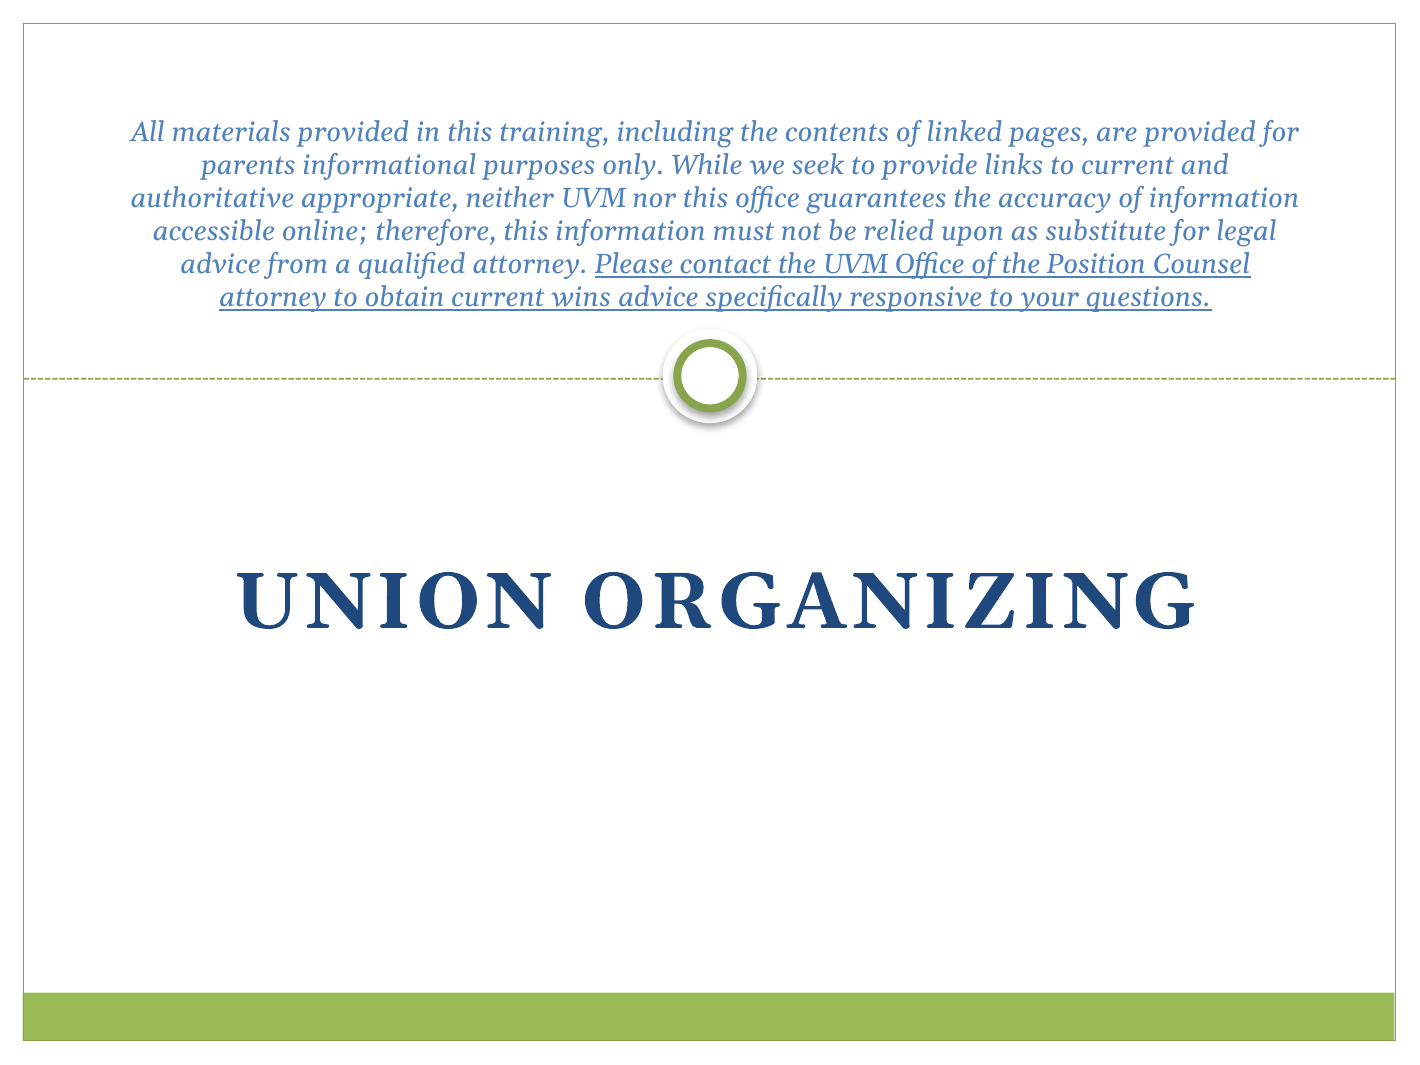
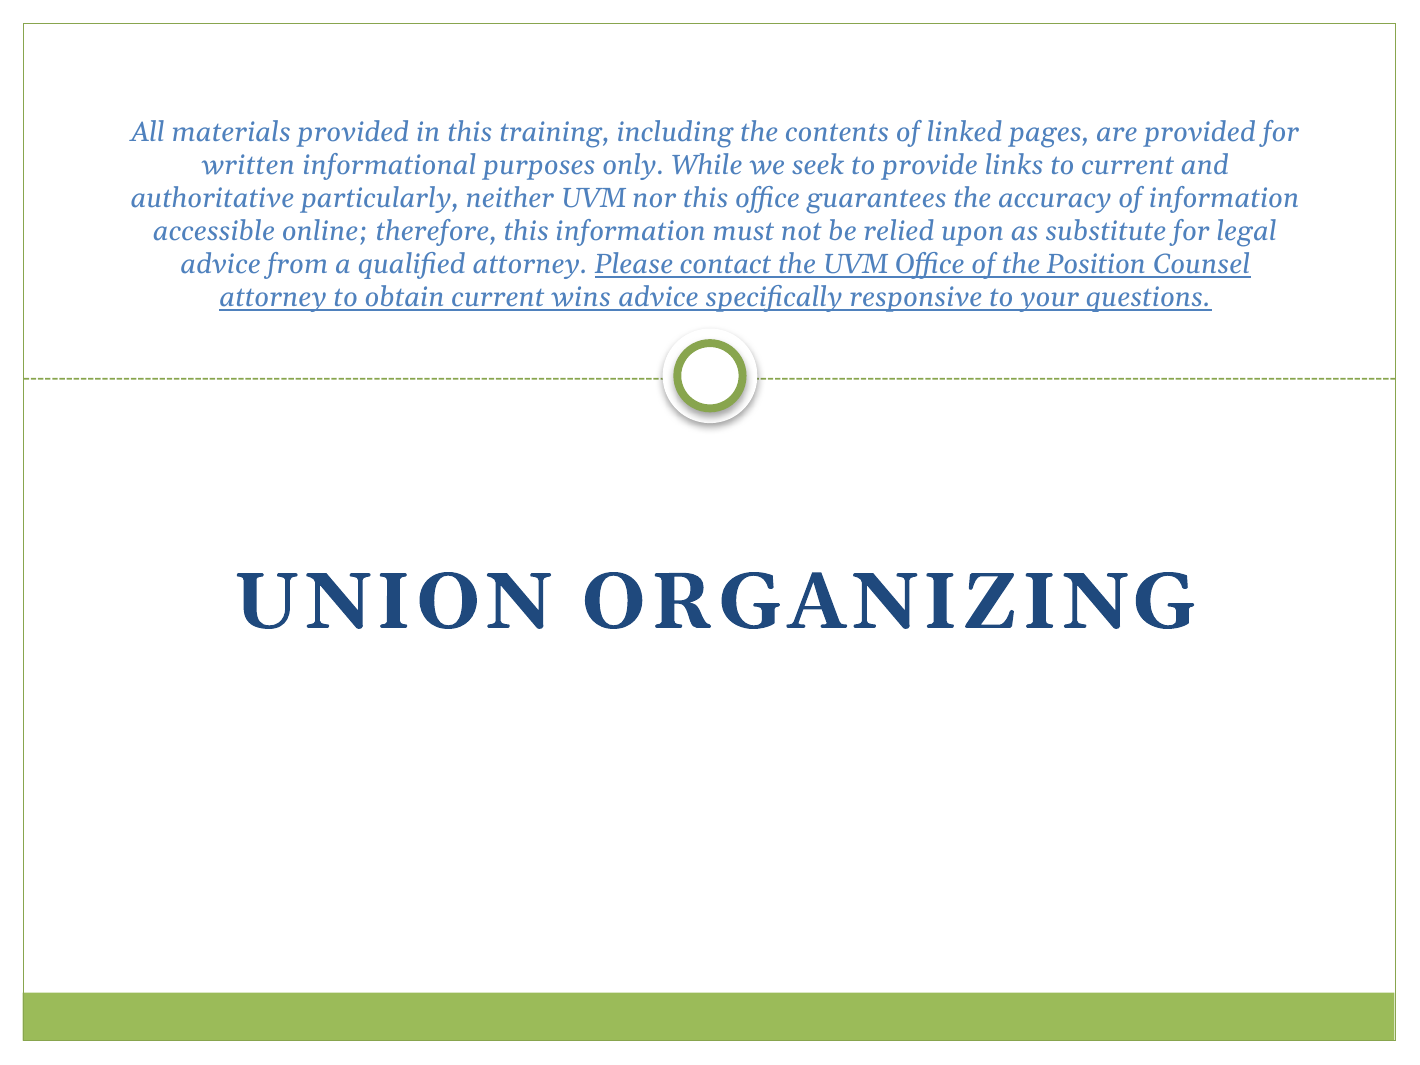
parents: parents -> written (248, 165)
appropriate: appropriate -> particularly (380, 198)
